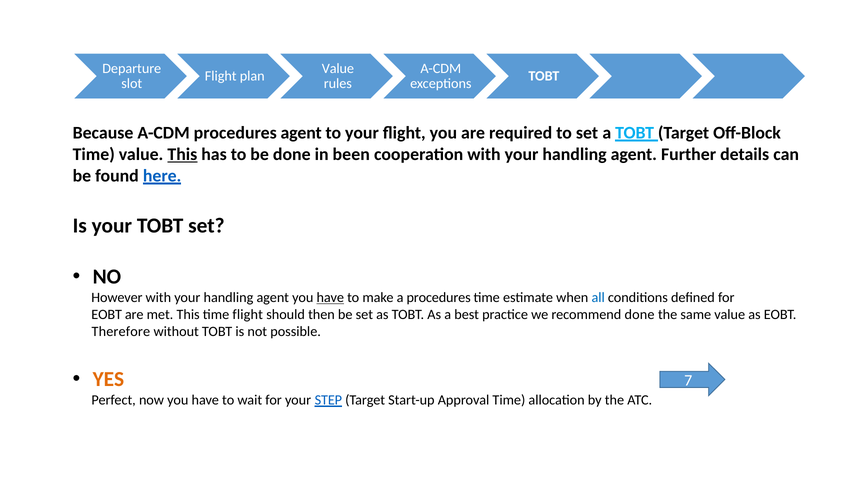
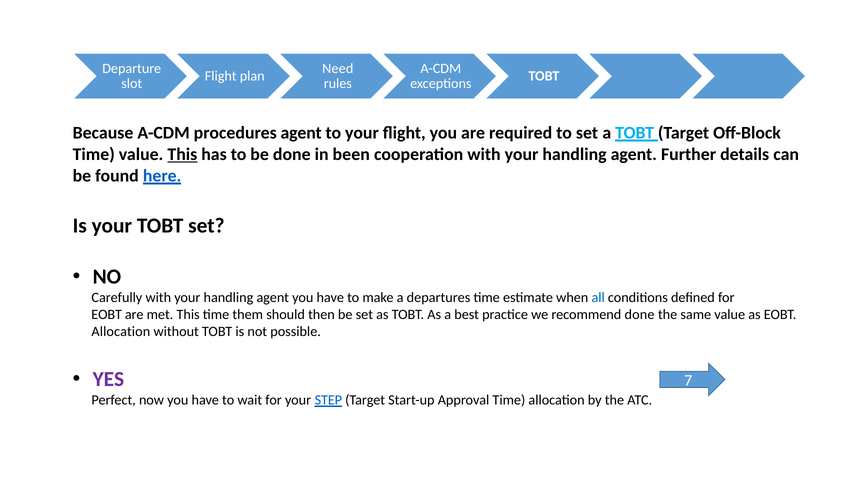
Value: Value -> Need (338, 68)
However: However -> Carefully (117, 298)
have underline: present -> none (330, 298)
a procedures: procedures -> departures (439, 298)
time flight: flight -> them (248, 315)
Therefore: Therefore -> Allocation (121, 332)
YES colour: orange -> purple (108, 380)
